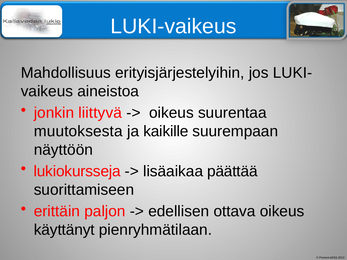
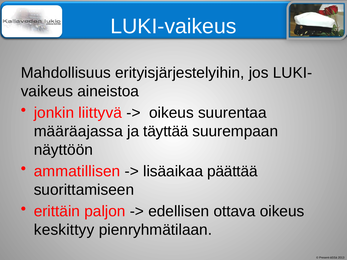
muutoksesta: muutoksesta -> määräajassa (78, 131)
kaikille: kaikille -> täyttää (166, 131)
lukiokursseja: lukiokursseja -> ammatillisen (77, 171)
käyttänyt: käyttänyt -> keskittyy (64, 230)
